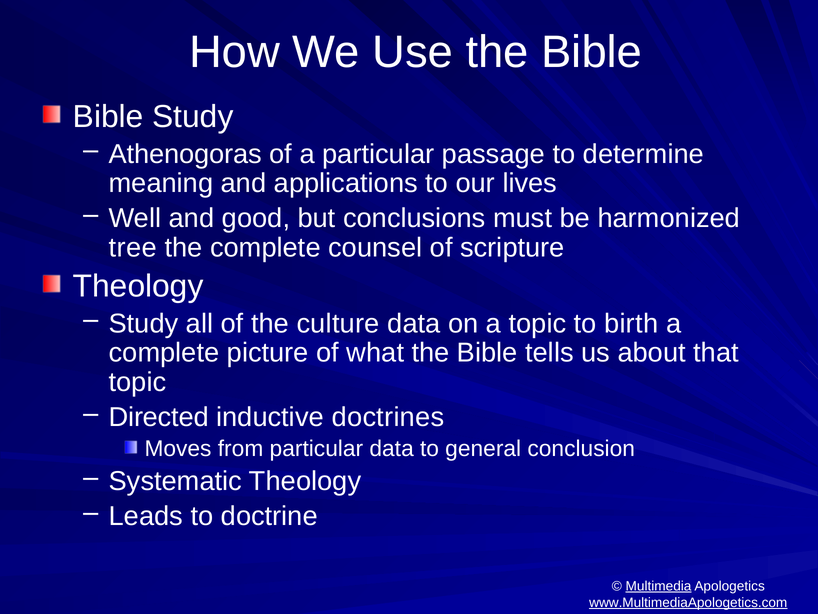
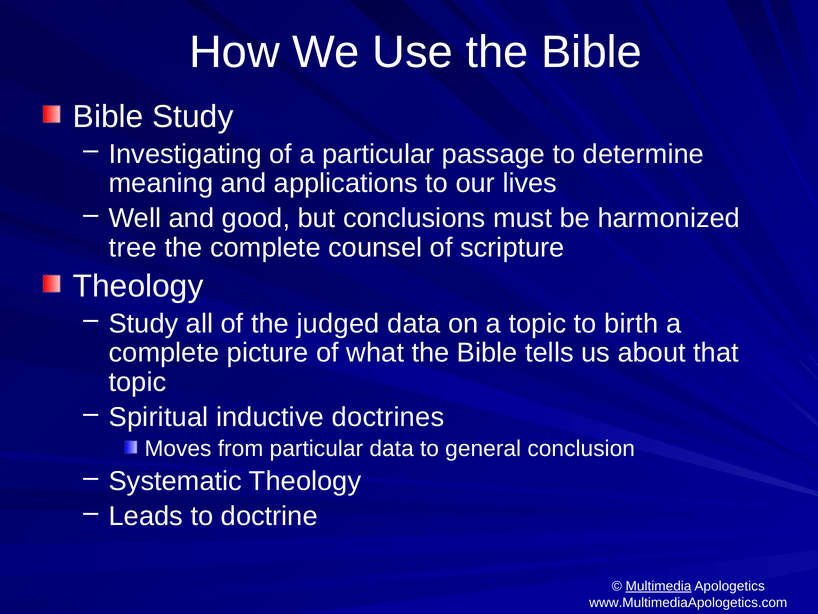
Athenogoras: Athenogoras -> Investigating (185, 154)
culture: culture -> judged (338, 323)
Directed: Directed -> Spiritual (159, 417)
www.MultimediaApologetics.com underline: present -> none (688, 602)
